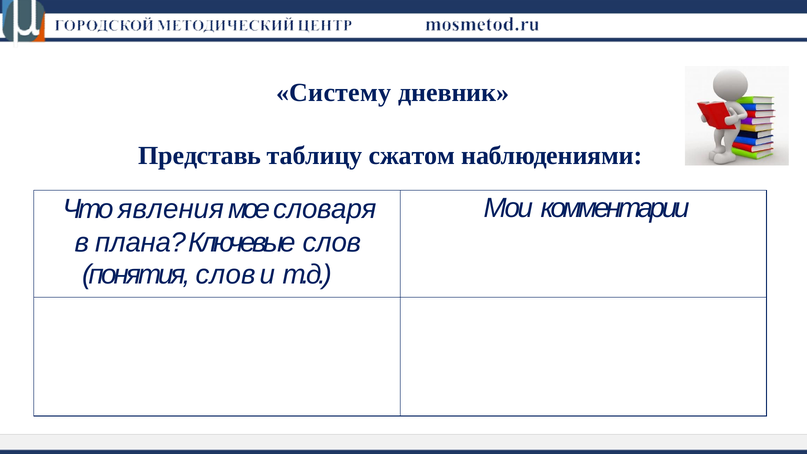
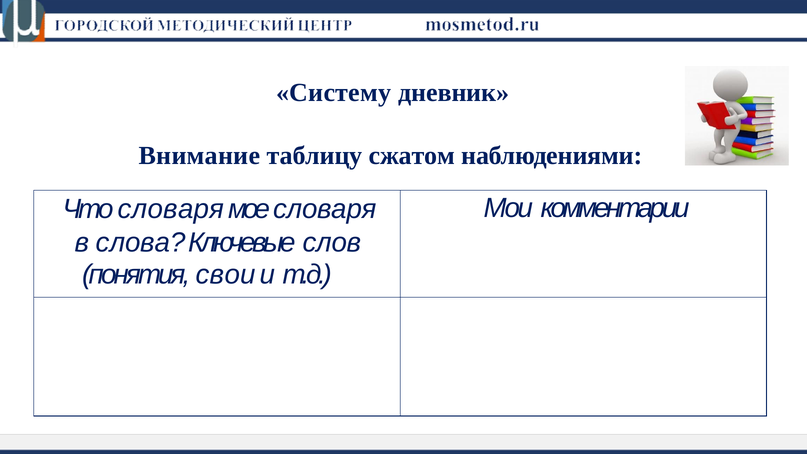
Представь: Представь -> Внимание (200, 155)
Что явления: явления -> словаря (171, 209)
плана: плана -> слова (141, 242)
понятия слов: слов -> свои (226, 275)
